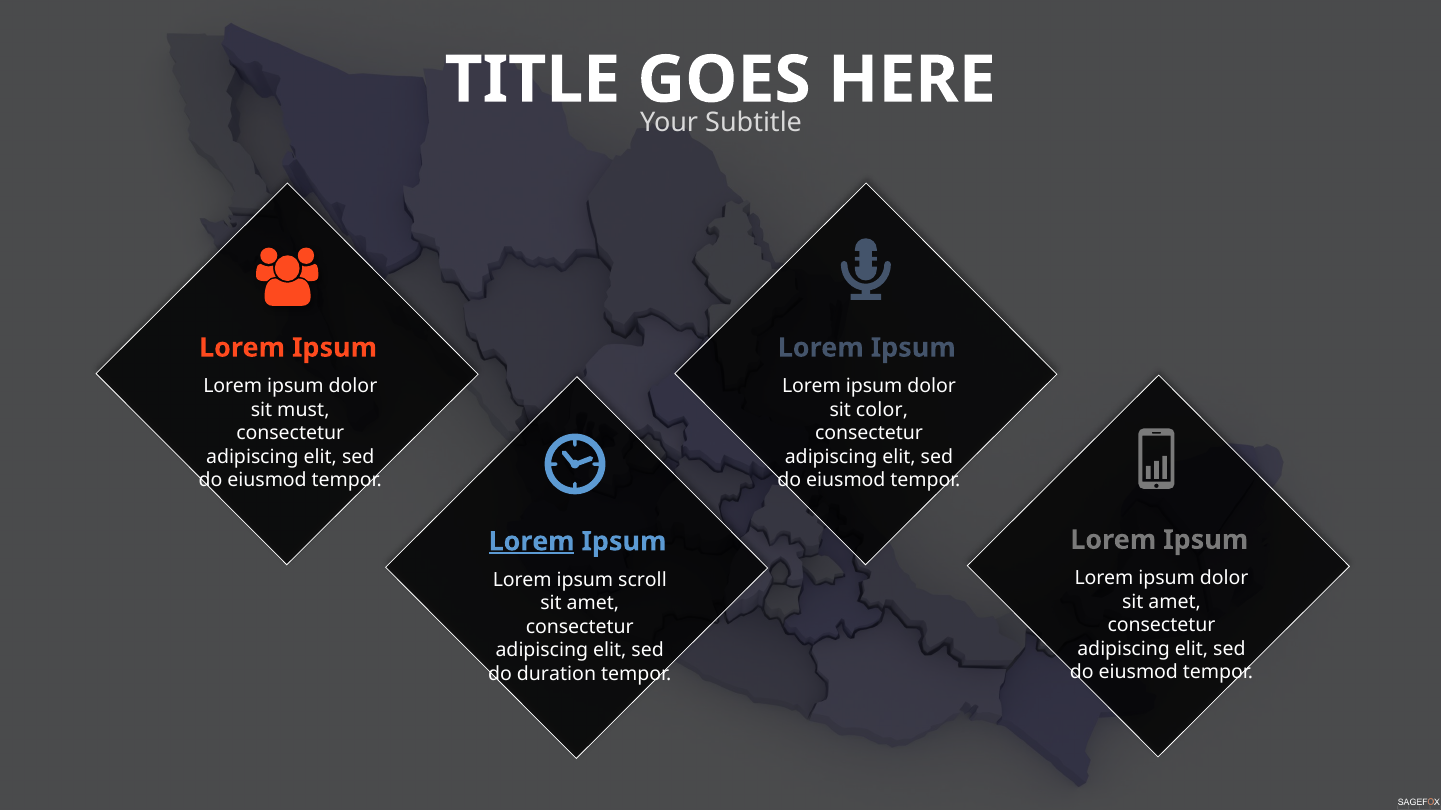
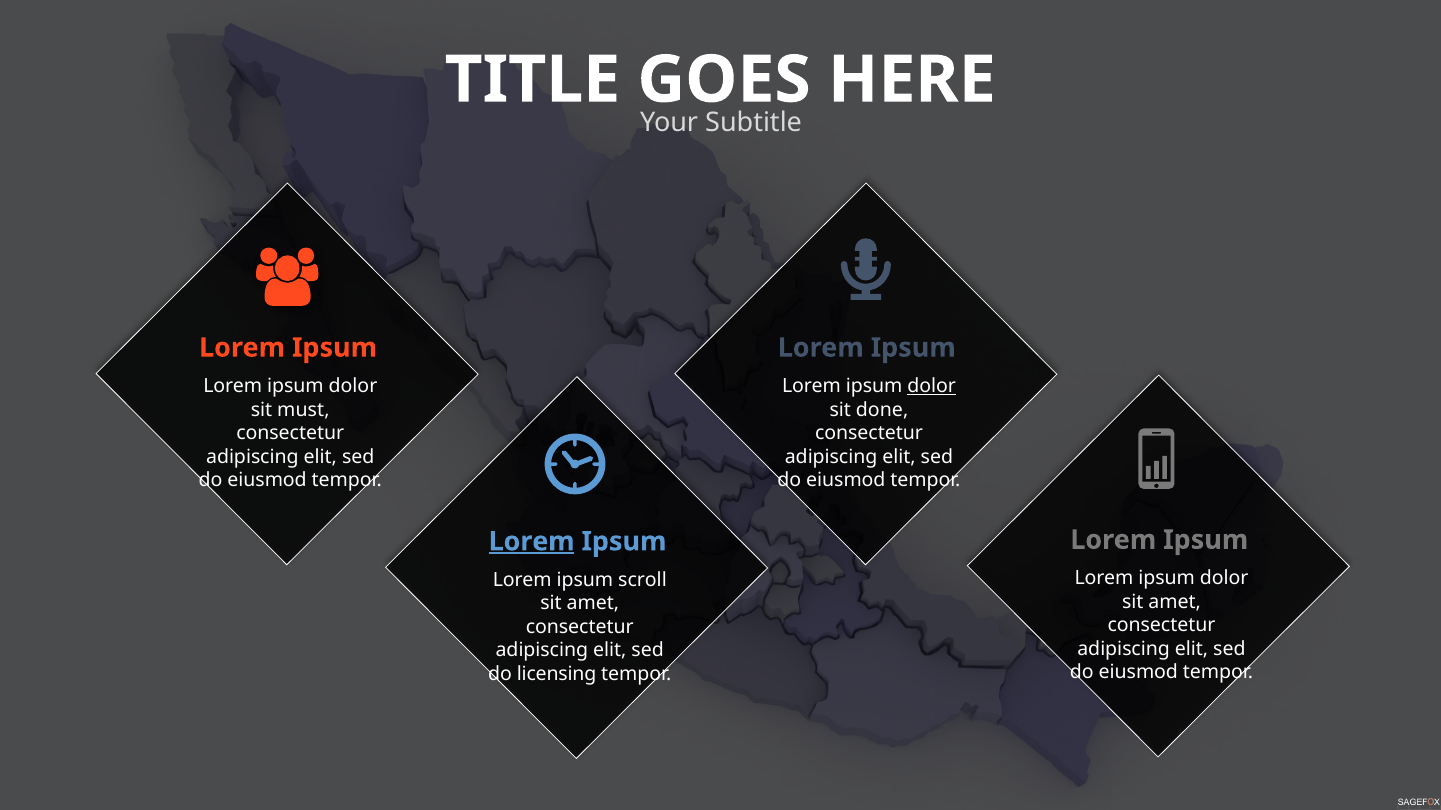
dolor underline: none -> present (932, 387)
color: color -> done (882, 410)
duration: duration -> licensing (557, 674)
